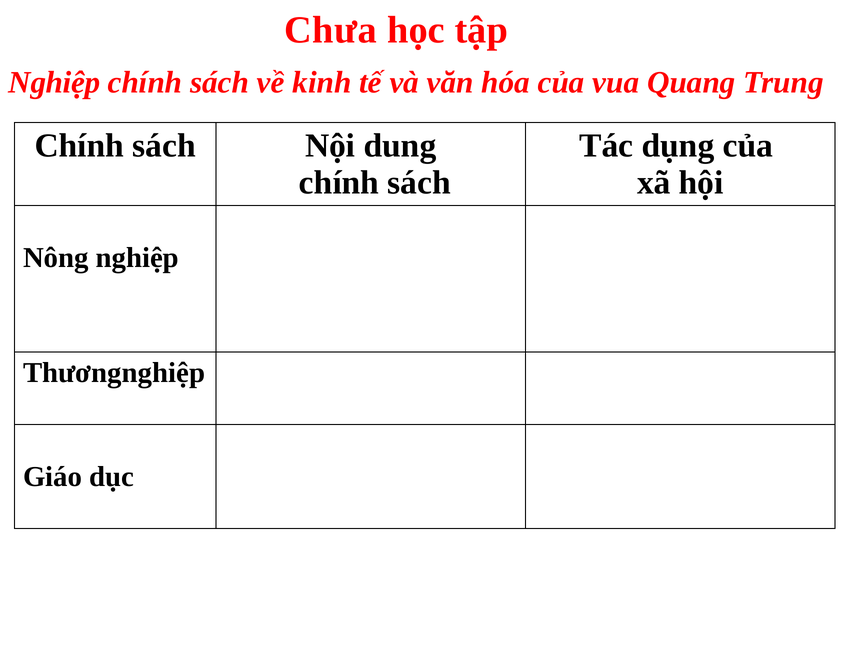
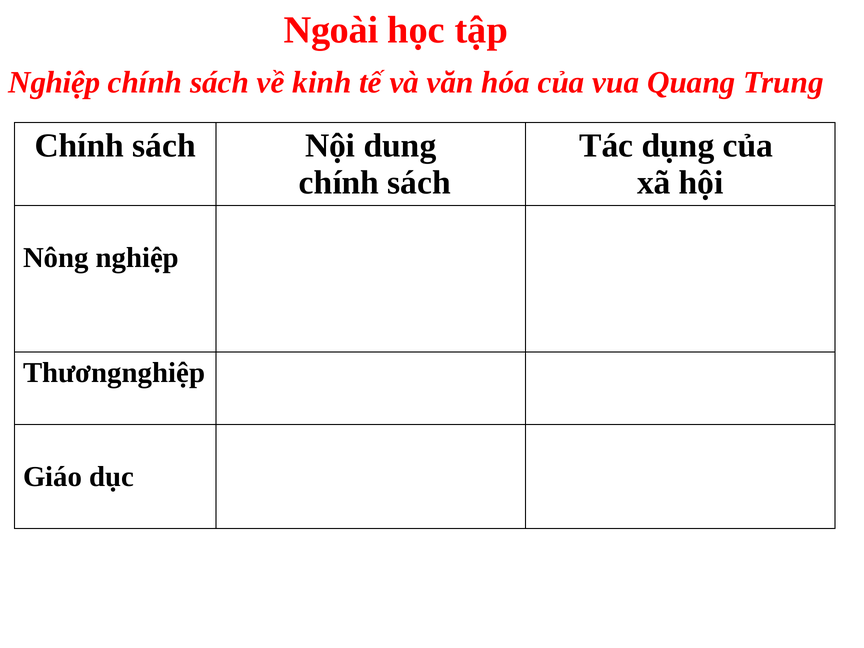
Chưa: Chưa -> Ngoài (331, 30)
